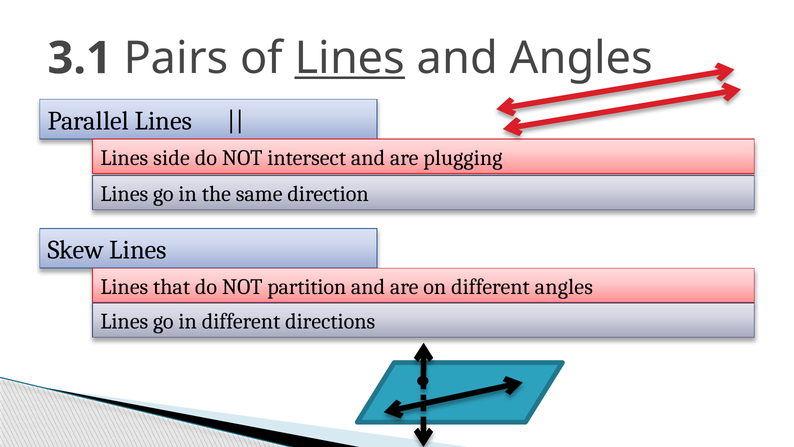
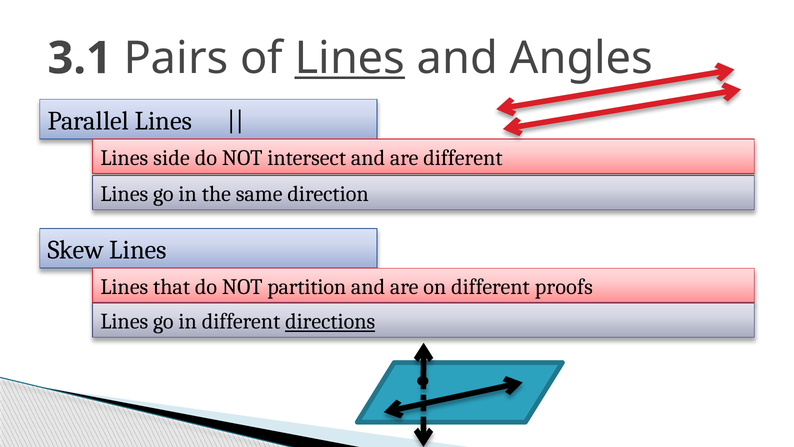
are plugging: plugging -> different (463, 158)
different angles: angles -> proofs (564, 287)
directions underline: none -> present (330, 321)
